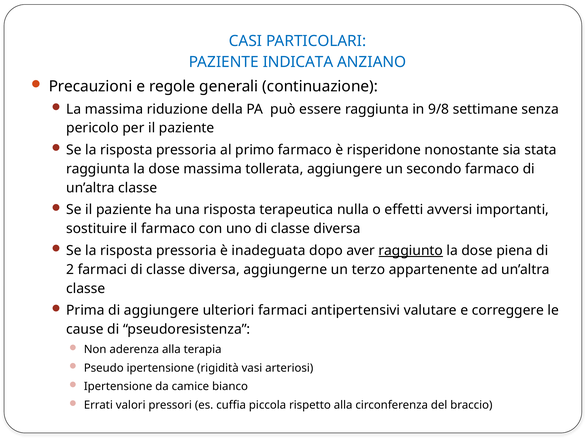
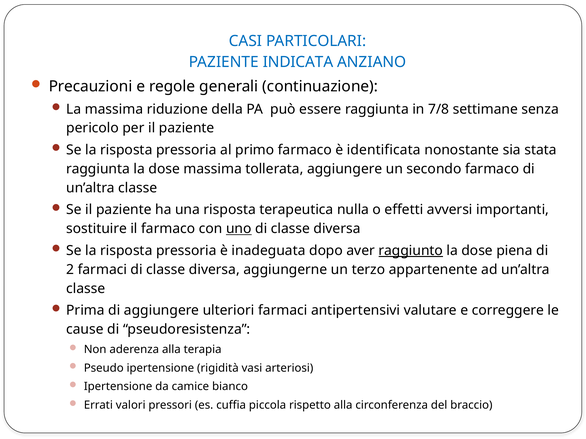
9/8: 9/8 -> 7/8 (439, 109)
risperidone: risperidone -> identificata (384, 150)
uno underline: none -> present (239, 229)
